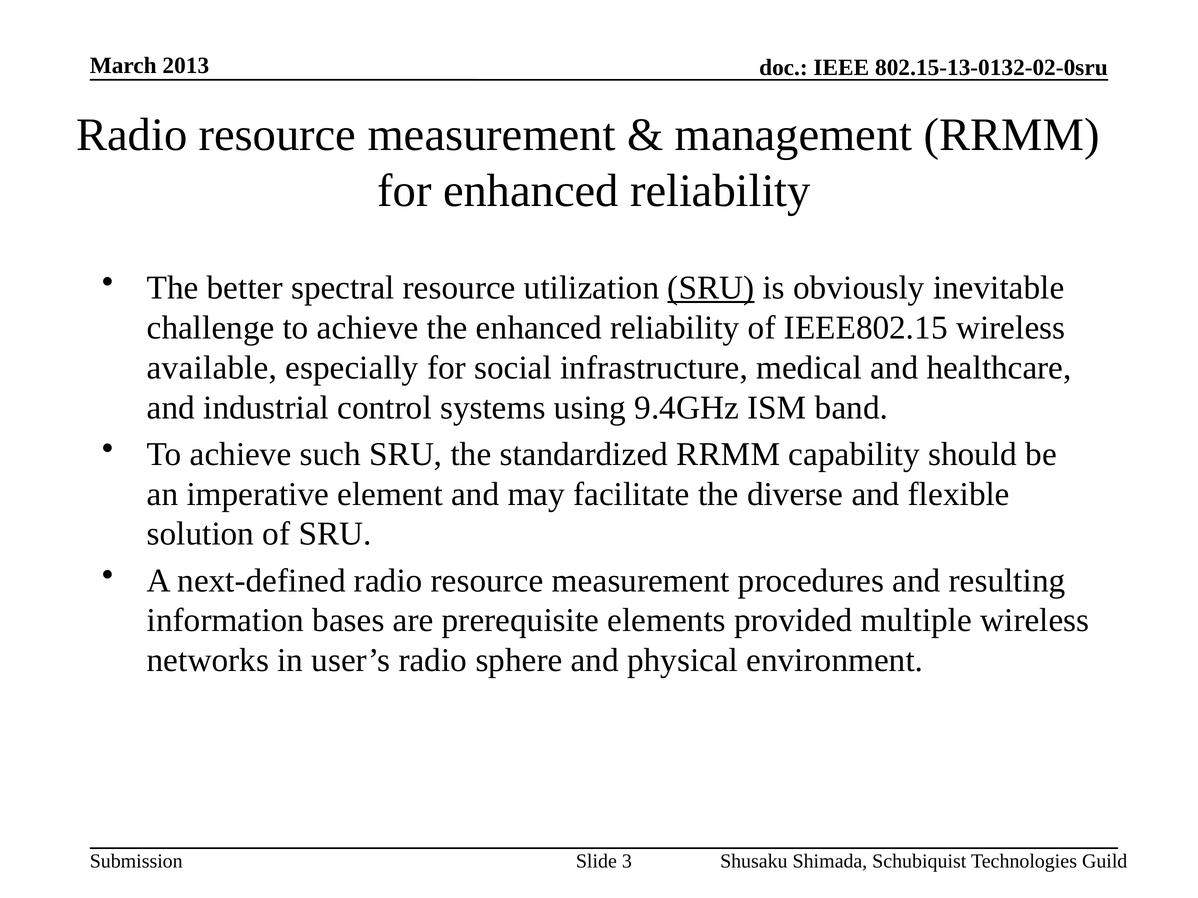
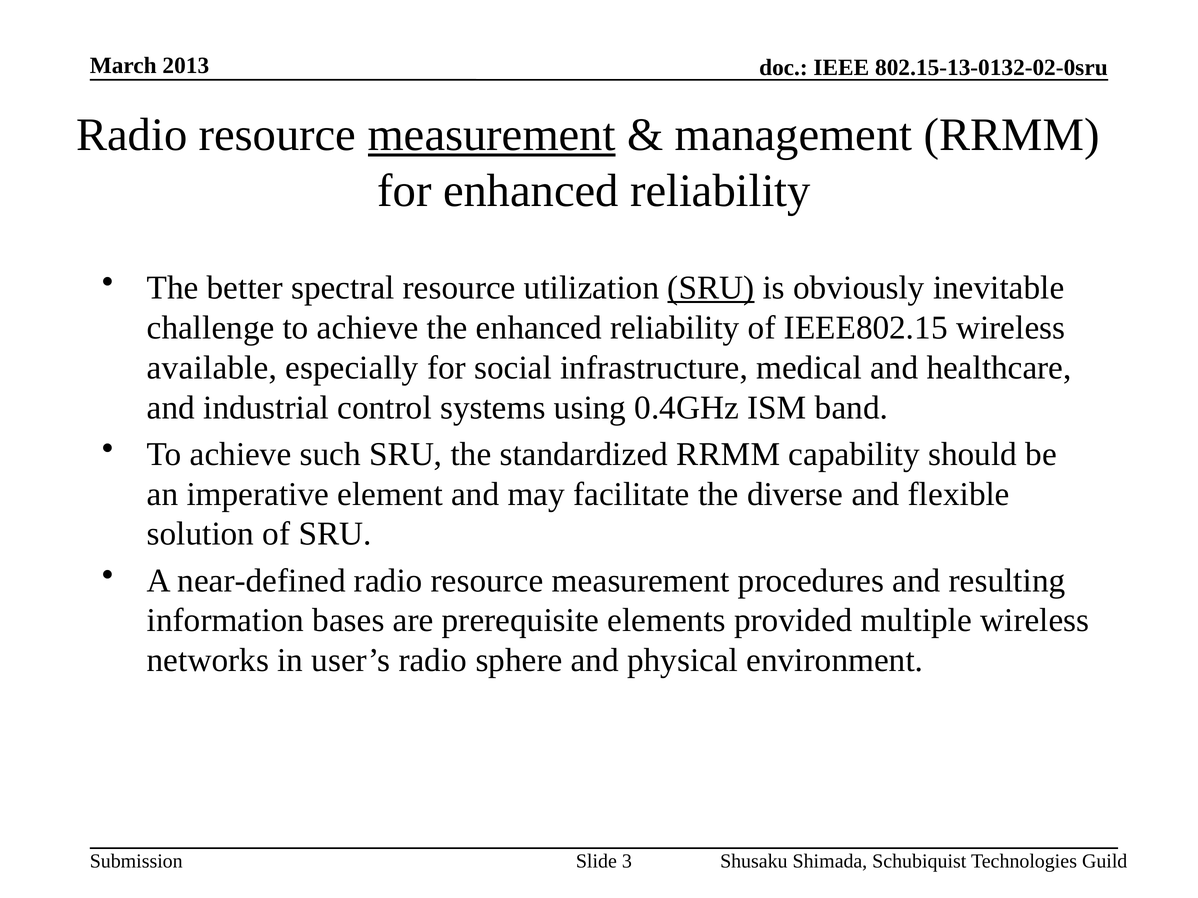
measurement underline: none -> present (492, 135)
9.4GHz: 9.4GHz -> 0.4GHz (687, 408)
next-defined: next-defined -> near-defined (262, 581)
